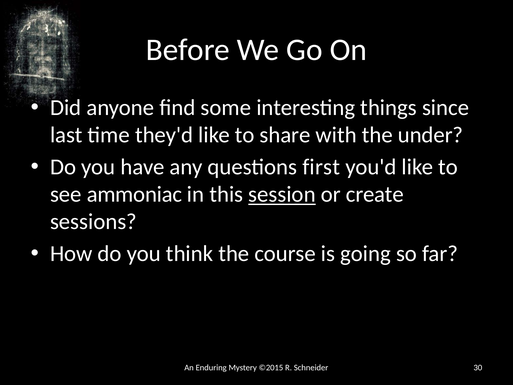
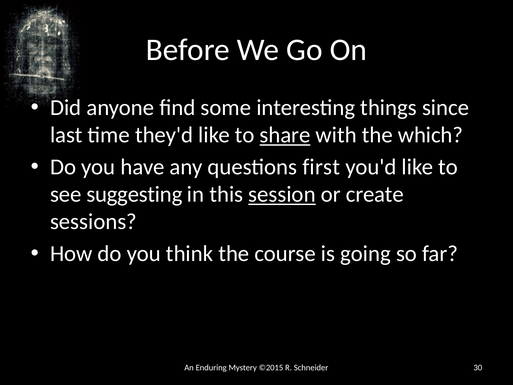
share underline: none -> present (285, 135)
under: under -> which (430, 135)
ammoniac: ammoniac -> suggesting (134, 194)
